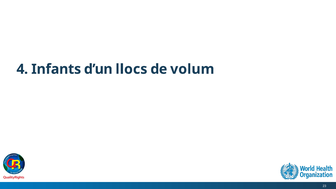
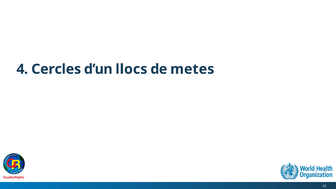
Infants: Infants -> Cercles (56, 69)
volum: volum -> metes (192, 69)
